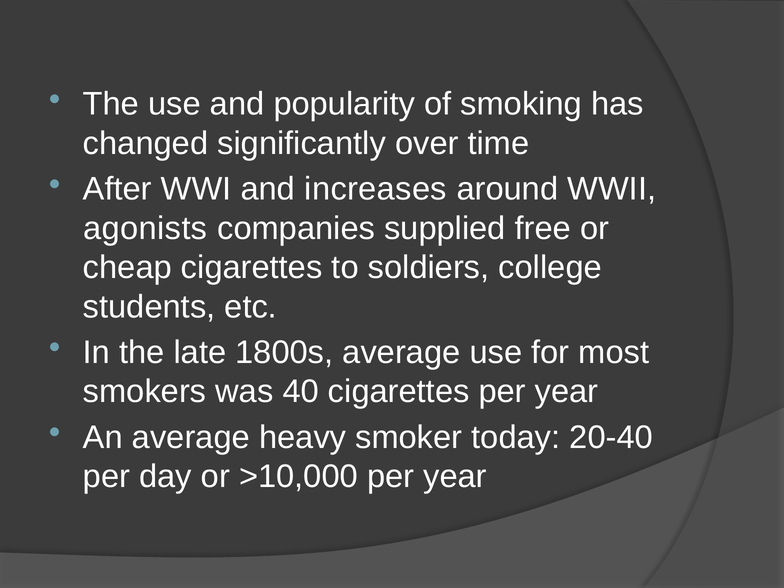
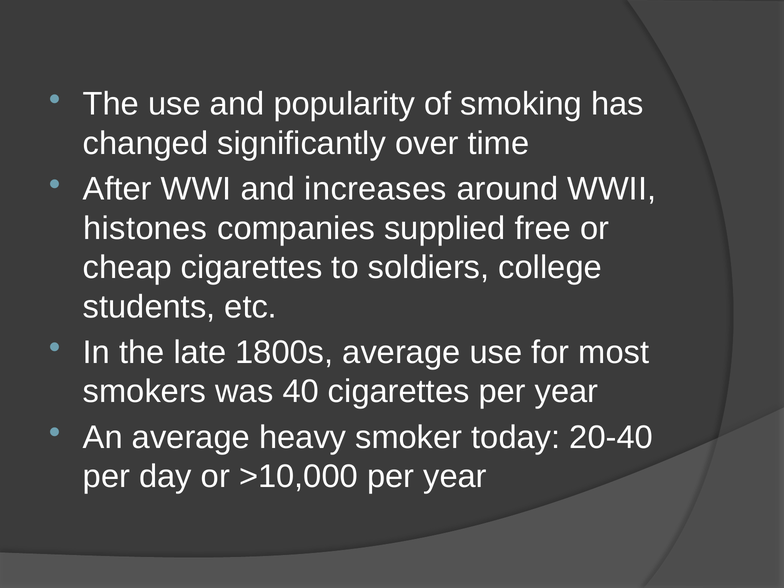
agonists: agonists -> histones (145, 228)
